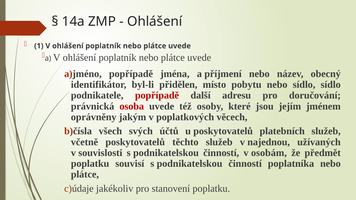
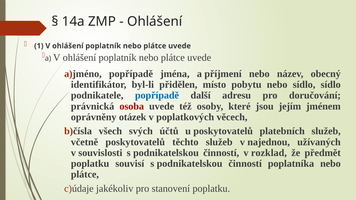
popřípadě colour: red -> blue (157, 96)
jakým: jakým -> otázek (133, 117)
osobám: osobám -> rozklad (269, 153)
